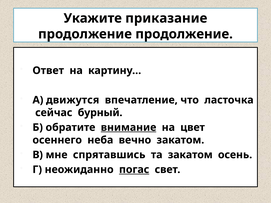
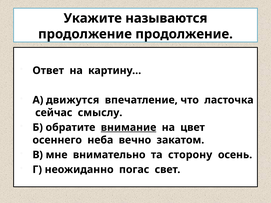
приказание: приказание -> называются (166, 18)
бурный: бурный -> смыслу (100, 113)
спрятавшись: спрятавшись -> внимательно (109, 155)
та закатом: закатом -> сторону (190, 155)
погас underline: present -> none (134, 170)
